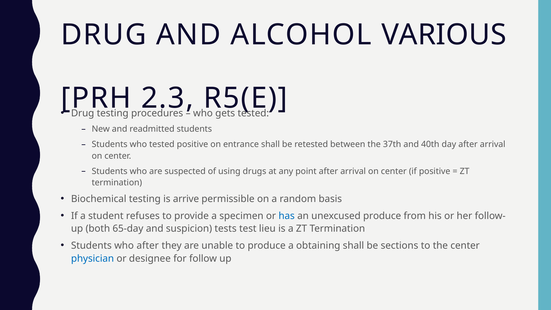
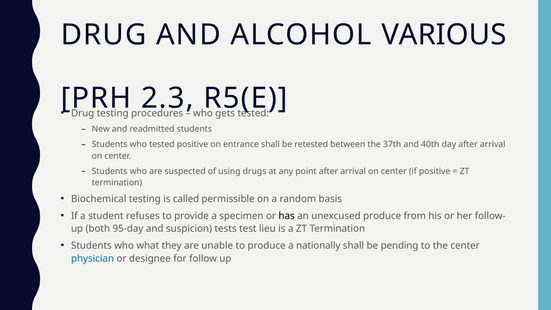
arrive: arrive -> called (186, 199)
has colour: blue -> black (287, 216)
65-day: 65-day -> 95-day (128, 229)
who after: after -> what (148, 246)
obtaining: obtaining -> nationally (318, 246)
sections: sections -> pending (400, 246)
